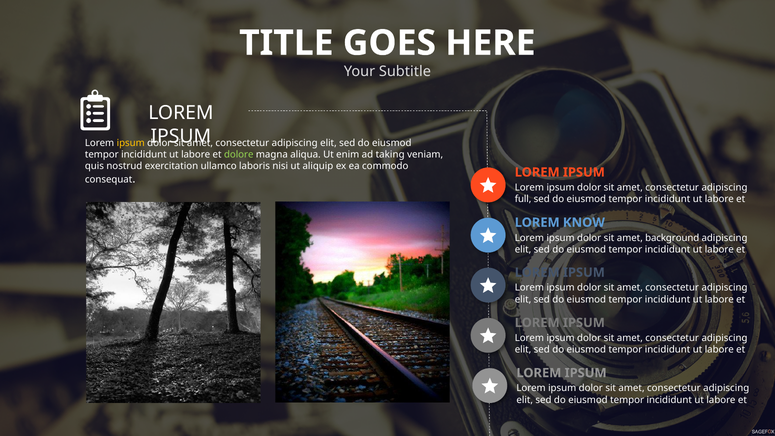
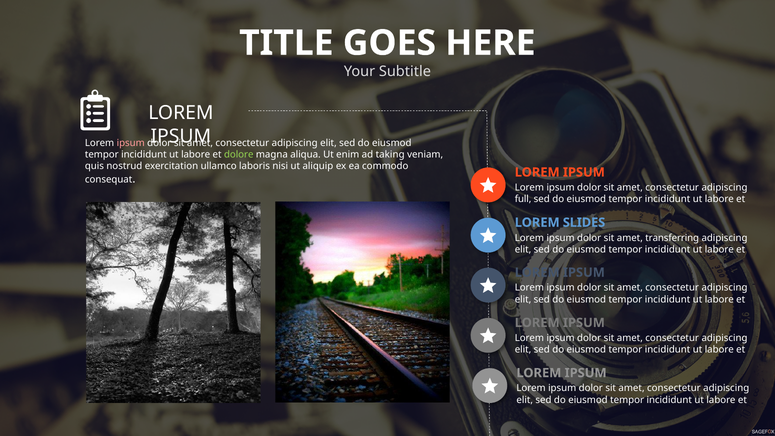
ipsum colour: yellow -> pink (131, 143)
KNOW: KNOW -> SLIDES (584, 223)
background: background -> transferring (672, 238)
